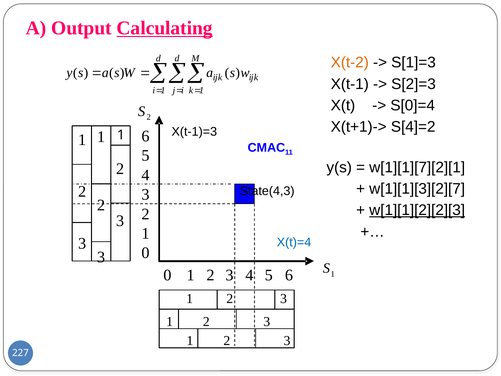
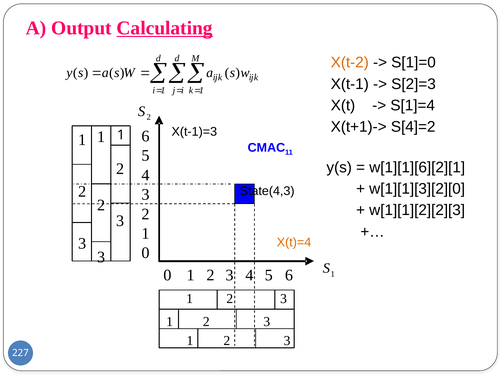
S[1]=3: S[1]=3 -> S[1]=0 (414, 63)
S[0]=4: S[0]=4 -> S[1]=4 (413, 105)
w[1][1][7][2][1: w[1][1][7][2][1 -> w[1][1][6][2][1 (417, 167)
w[1][1][3][2][7: w[1][1][3][2][7 -> w[1][1][3][2][0 (417, 189)
w[1][1][2][2][3 underline: present -> none (417, 210)
X(t)=4 colour: blue -> orange (294, 242)
